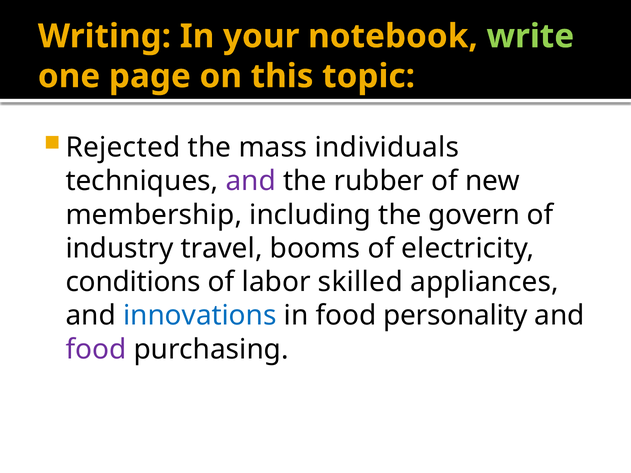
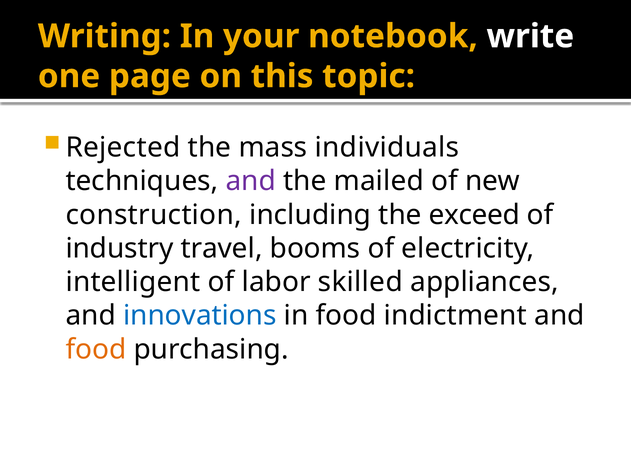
write colour: light green -> white (530, 36)
rubber: rubber -> mailed (379, 181)
membership: membership -> construction (154, 215)
govern: govern -> exceed (474, 215)
conditions: conditions -> intelligent (133, 282)
personality: personality -> indictment (455, 316)
food colour: purple -> orange (96, 350)
